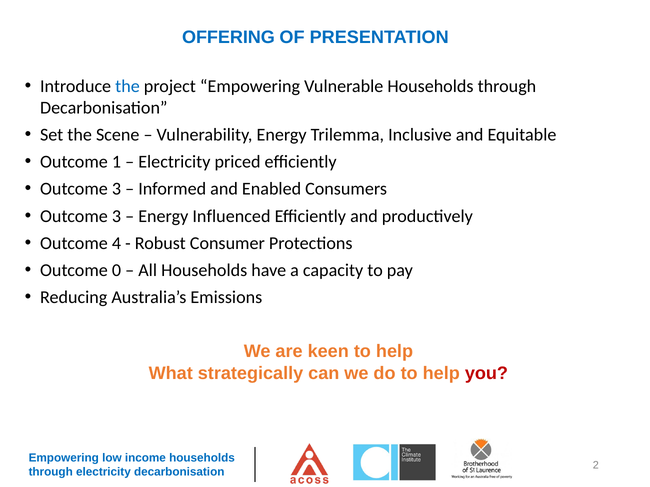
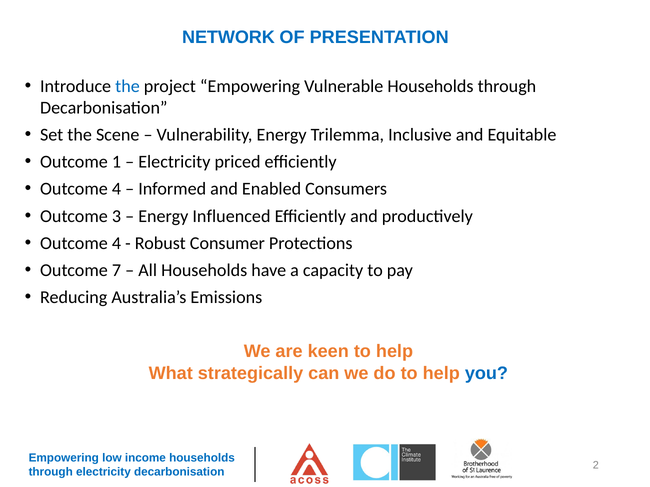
OFFERING: OFFERING -> NETWORK (228, 37)
3: 3 -> 4 (116, 189)
0: 0 -> 7 (116, 270)
you colour: red -> blue (486, 373)
